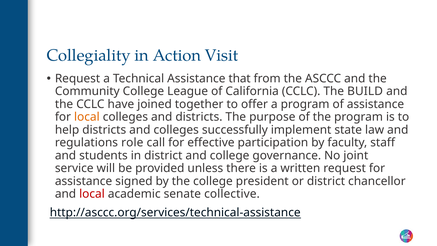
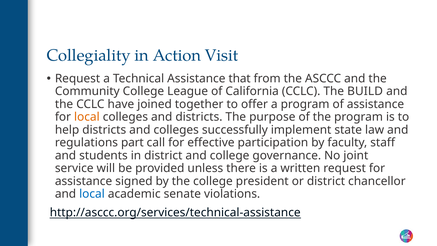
role: role -> part (132, 143)
local colour: red -> blue (92, 194)
collective: collective -> violations (232, 194)
